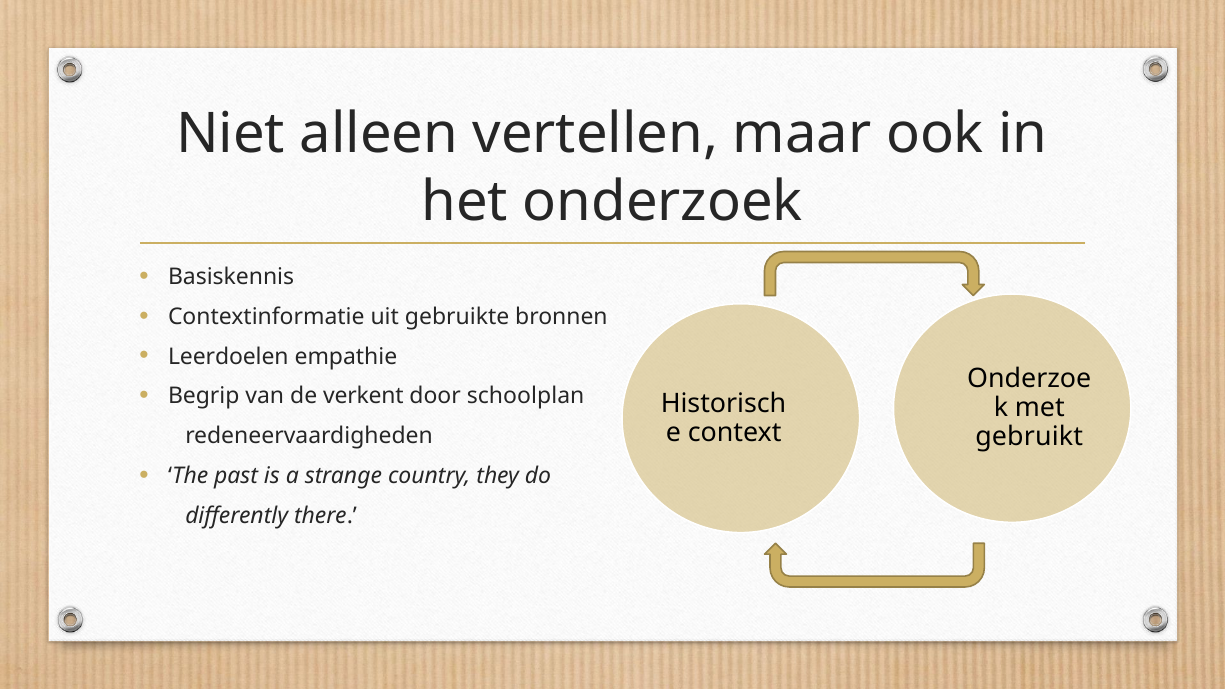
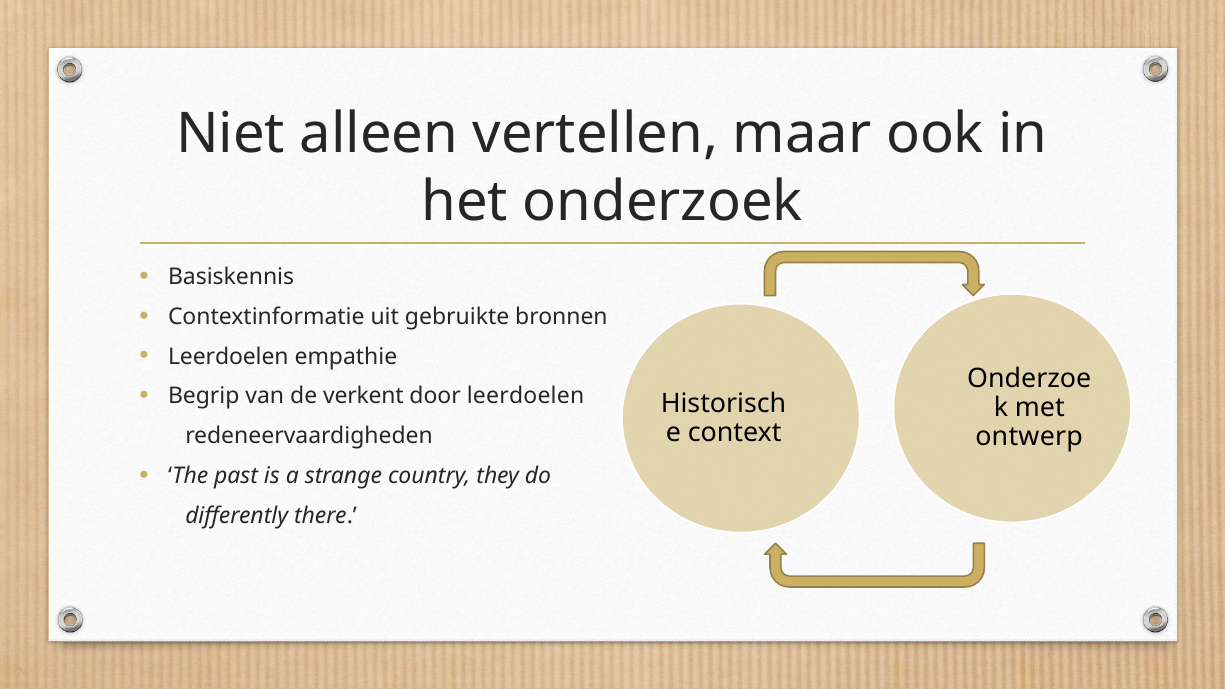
door schoolplan: schoolplan -> leerdoelen (526, 396)
gebruikt: gebruikt -> ontwerp (1029, 437)
